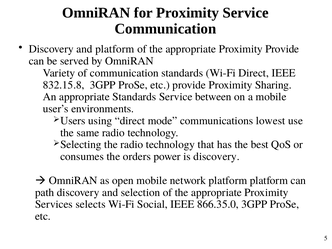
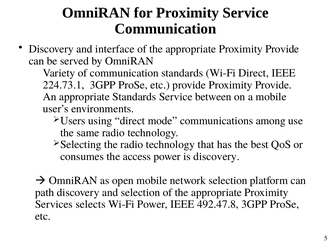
and platform: platform -> interface (115, 49)
832.15.8: 832.15.8 -> 224.73.1 (64, 85)
provide Proximity Sharing: Sharing -> Provide (273, 85)
lowest: lowest -> among (271, 121)
orders: orders -> access (137, 157)
network platform: platform -> selection (228, 180)
Wi-Fi Social: Social -> Power (152, 204)
866.35.0: 866.35.0 -> 492.47.8 (218, 204)
